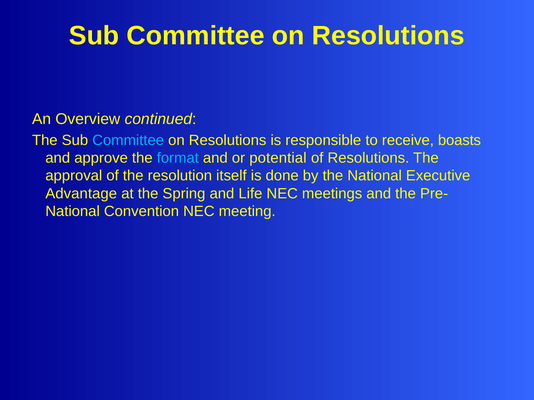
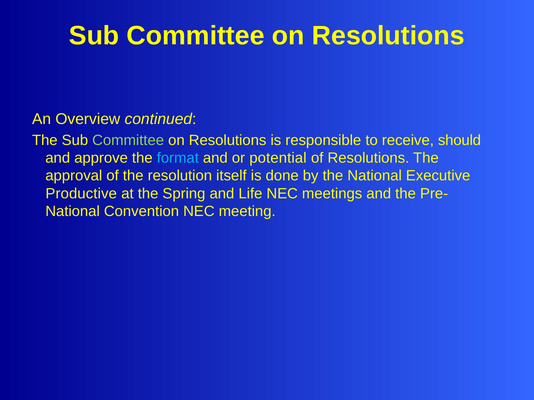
Committee colour: light blue -> light green (128, 140)
boasts: boasts -> should (459, 140)
Advantage: Advantage -> Productive (81, 194)
